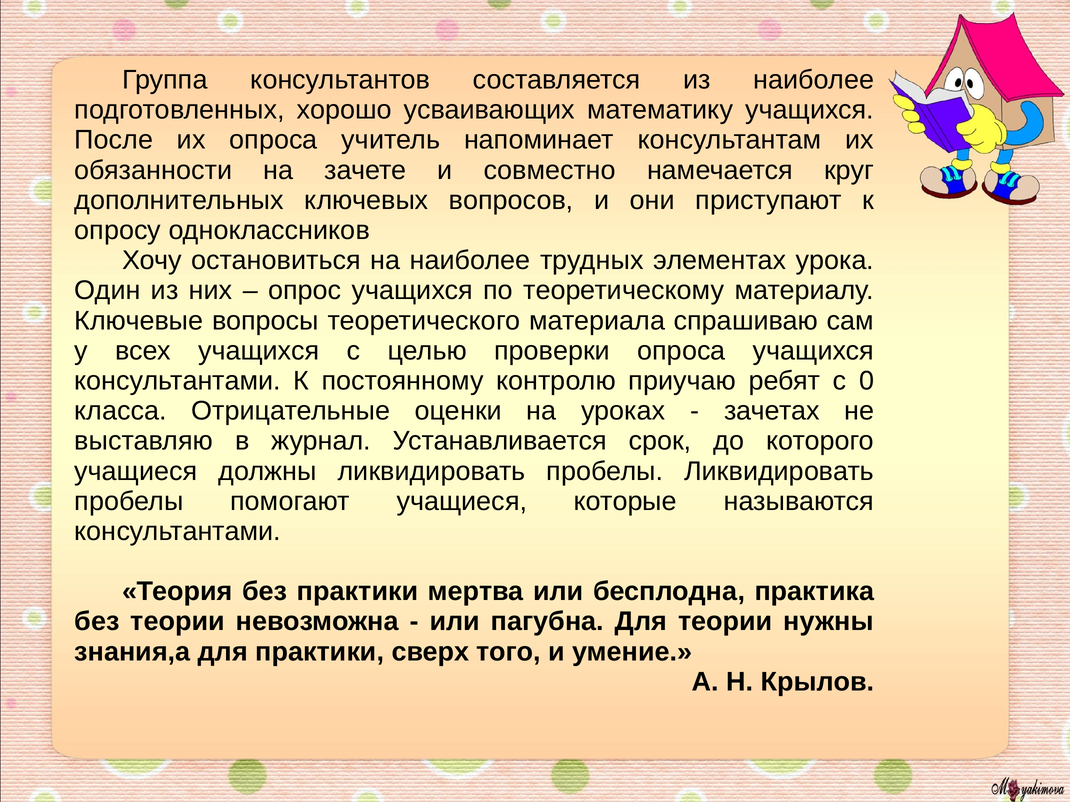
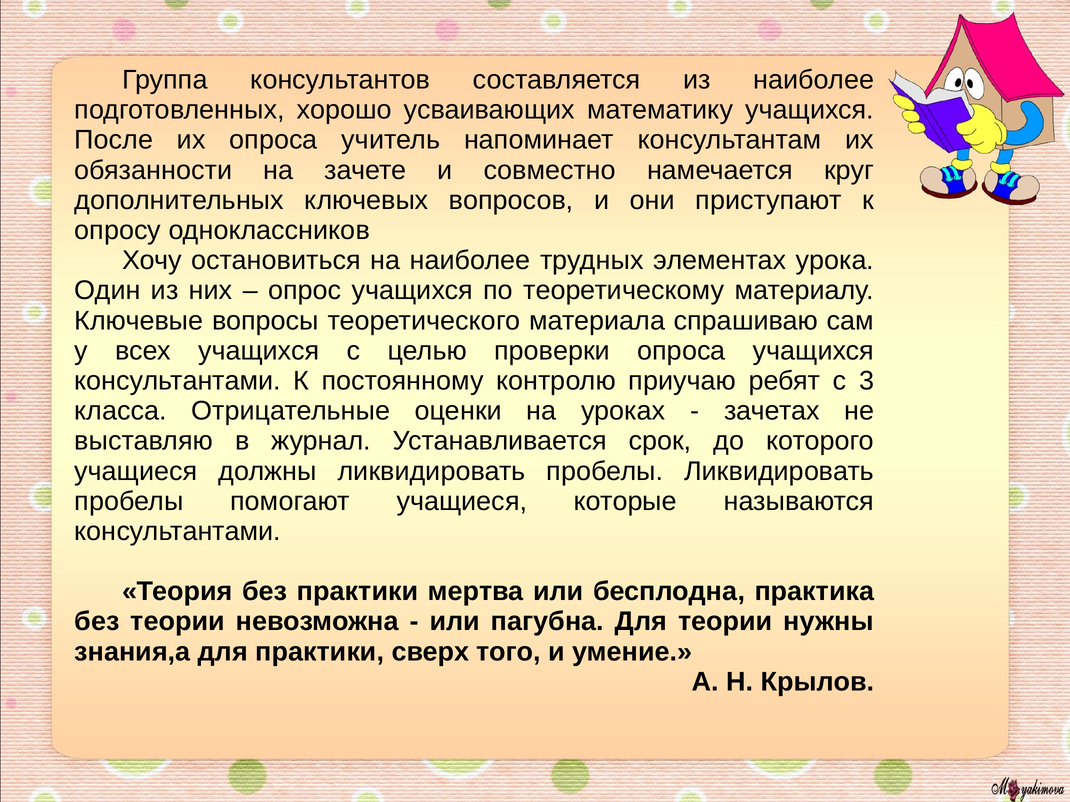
0: 0 -> 3 (867, 381)
